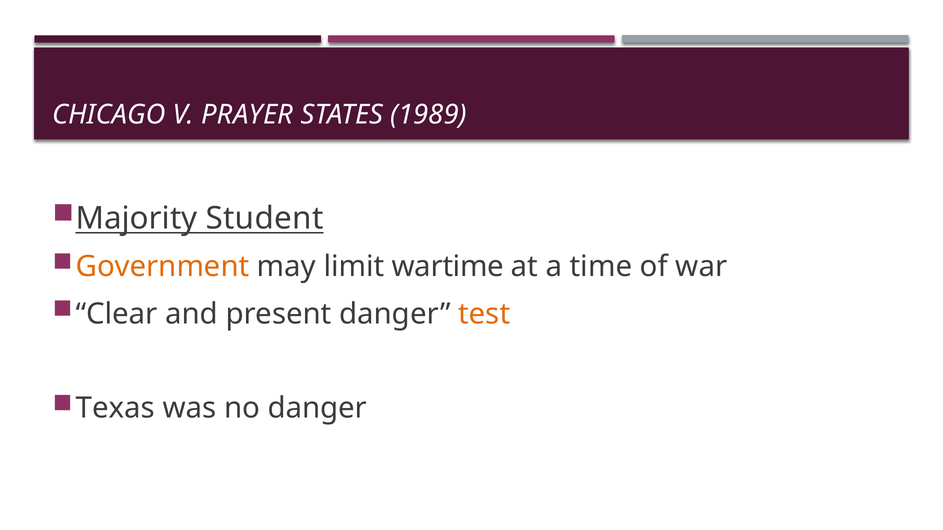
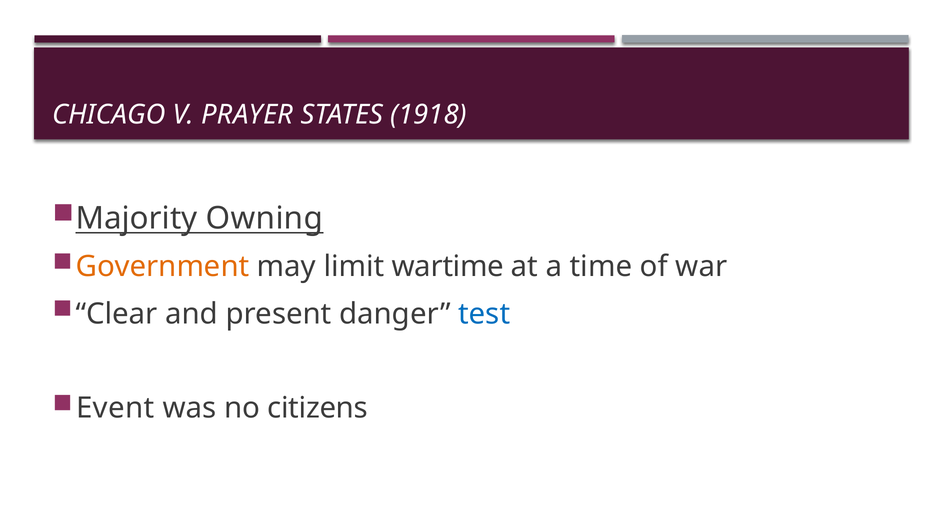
1989: 1989 -> 1918 (428, 115)
Student: Student -> Owning (265, 219)
test colour: orange -> blue (484, 314)
Texas: Texas -> Event (115, 408)
no danger: danger -> citizens (318, 408)
